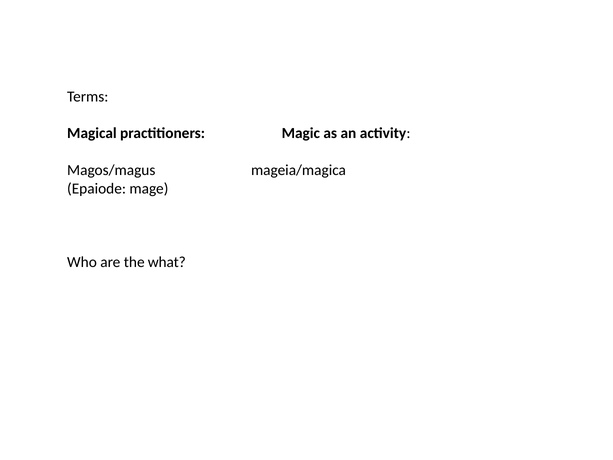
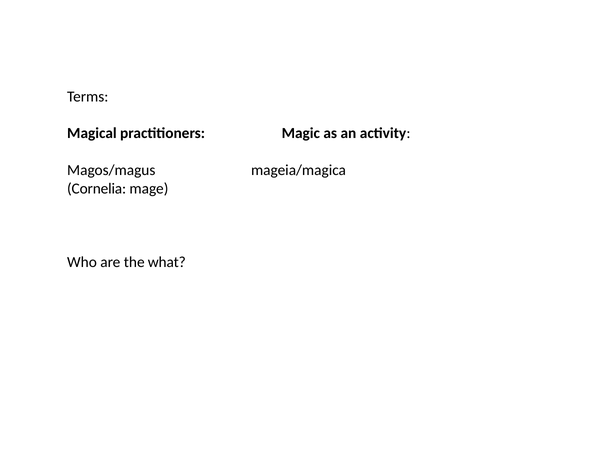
Epaiode: Epaiode -> Cornelia (97, 188)
